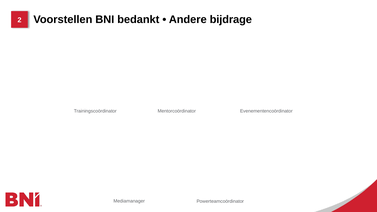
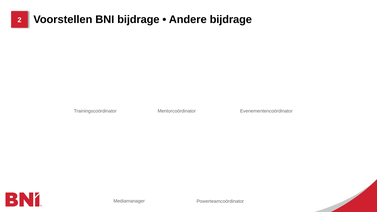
BNI bedankt: bedankt -> bijdrage (138, 19)
